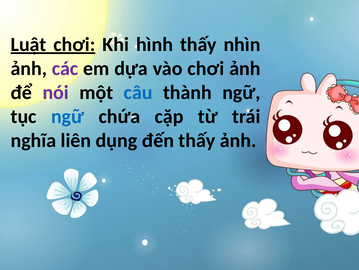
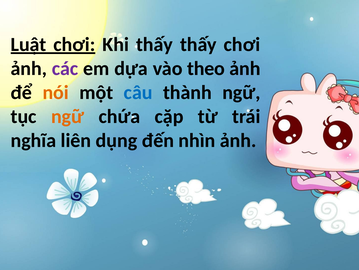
Khi hình: hình -> thấy (154, 44)
thấy nhìn: nhìn -> chơi (242, 44)
vào chơi: chơi -> theo (206, 68)
nói colour: purple -> orange (56, 92)
ngữ colour: blue -> orange (68, 116)
đến thấy: thấy -> nhìn (197, 140)
